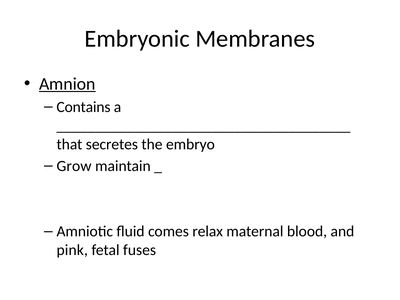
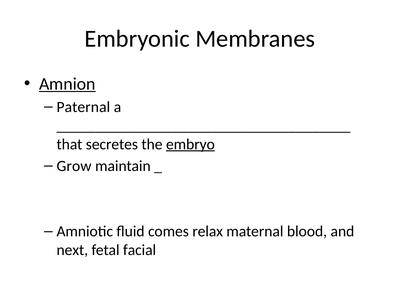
Contains: Contains -> Paternal (83, 107)
embryo underline: none -> present (190, 144)
pink: pink -> next (72, 250)
fuses: fuses -> facial (140, 250)
